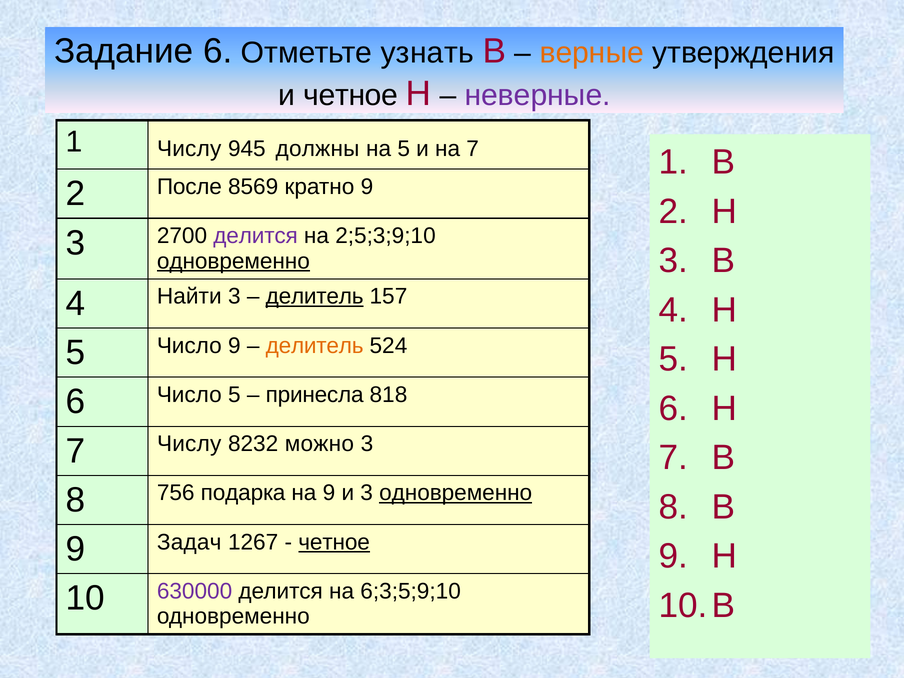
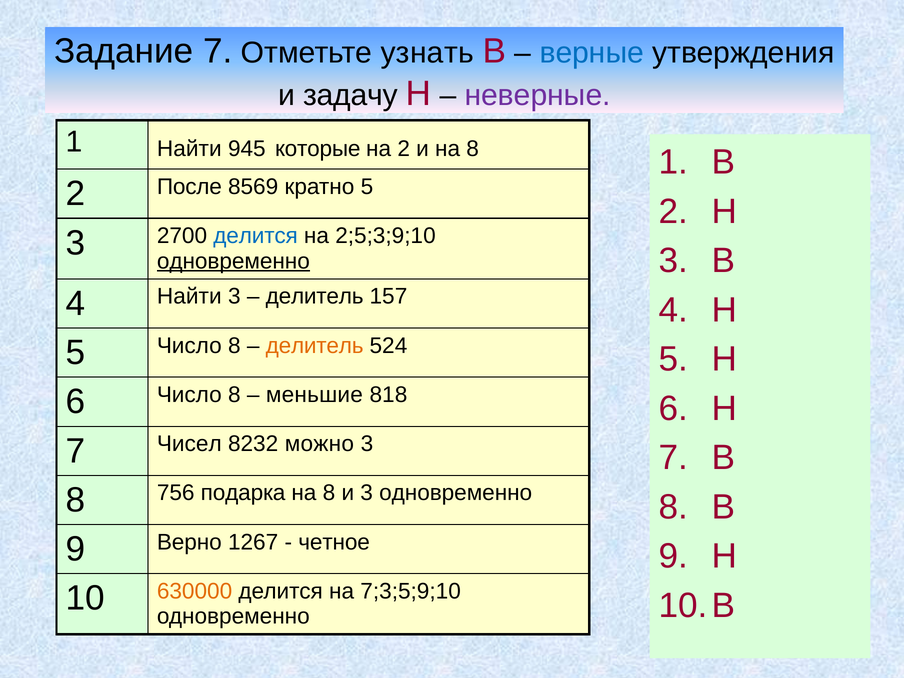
Задание 6: 6 -> 7 (218, 51)
верные colour: orange -> blue (592, 53)
и четное: четное -> задачу (351, 95)
1 Числу: Числу -> Найти (189, 149)
должны: должны -> которые (318, 149)
на 5: 5 -> 2 (404, 149)
и на 7: 7 -> 8 (473, 149)
кратно 9: 9 -> 5 (367, 187)
делится colour: purple -> blue (256, 236)
делитель underline: present -> none (315, 297)
5 Число 9: 9 -> 8 (234, 346)
6 Число 5: 5 -> 8 (234, 395)
принесла: принесла -> меньшие (314, 395)
7 Числу: Числу -> Чисел (189, 444)
9: 9 -> 8 (329, 493)
одновременно underline: present -> none (456, 493)
Задач: Задач -> Верно (189, 542)
четное underline: present -> none (334, 542)
630000 colour: purple -> orange (195, 591)
6;3;5;9;10: 6;3;5;9;10 -> 7;3;5;9;10 (411, 591)
